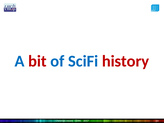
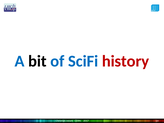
bit colour: red -> black (37, 61)
